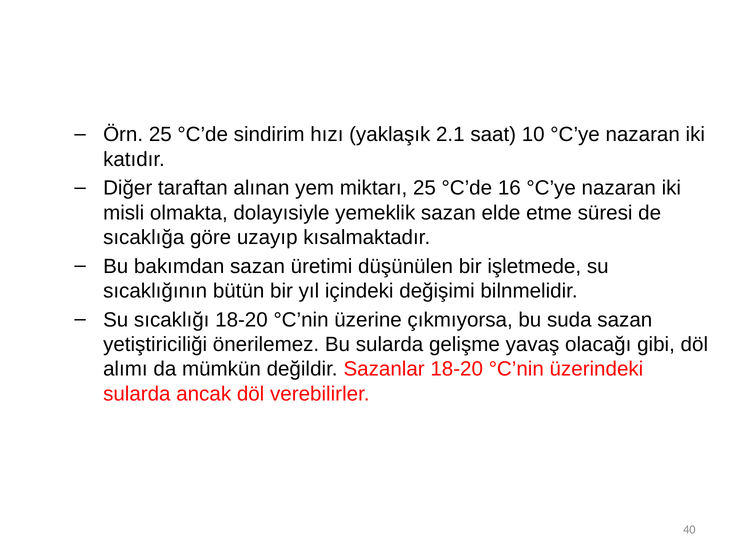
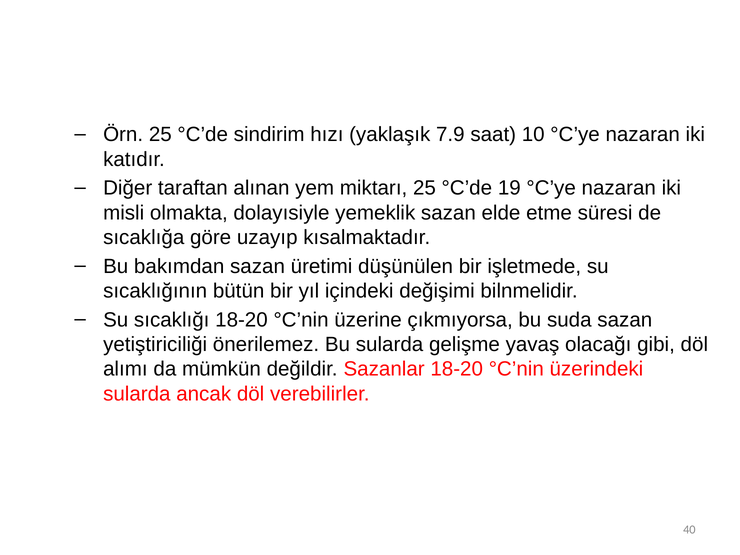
2.1: 2.1 -> 7.9 (450, 135)
16: 16 -> 19 (509, 188)
